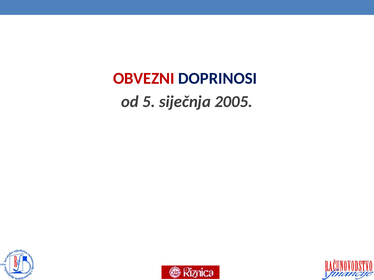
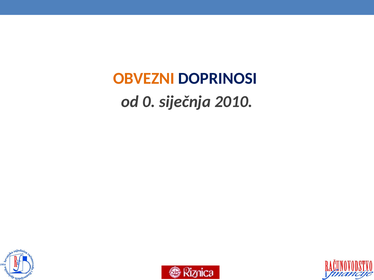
OBVEZNI colour: red -> orange (144, 78)
5: 5 -> 0 (149, 102)
2005: 2005 -> 2010 (234, 102)
